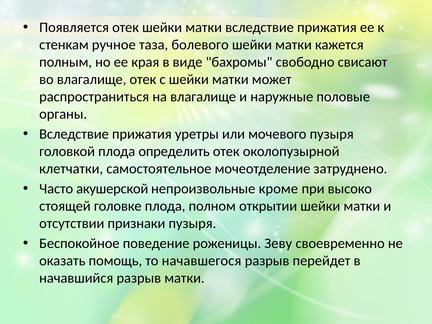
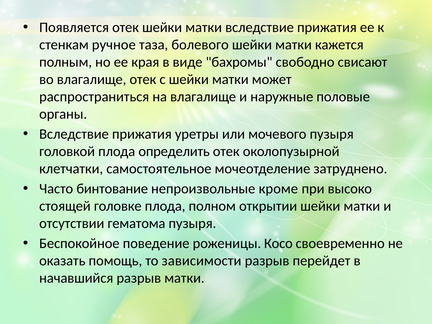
акушерской: акушерской -> бинтование (112, 189)
признаки: признаки -> гематома (136, 223)
Зеву: Зеву -> Косо (278, 244)
начавшегося: начавшегося -> зависимости (202, 261)
